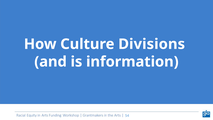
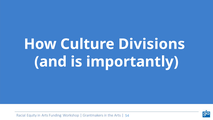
information: information -> importantly (132, 62)
